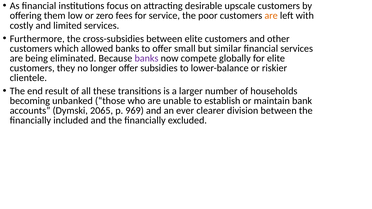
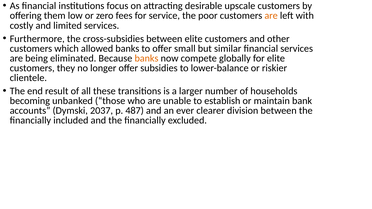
banks colour: purple -> orange (146, 58)
2065: 2065 -> 2037 (102, 111)
969: 969 -> 487 (135, 111)
